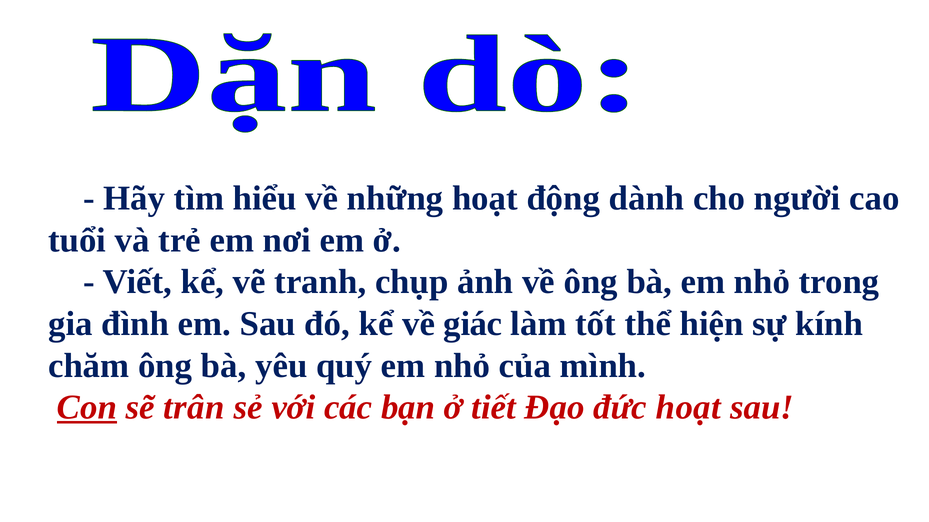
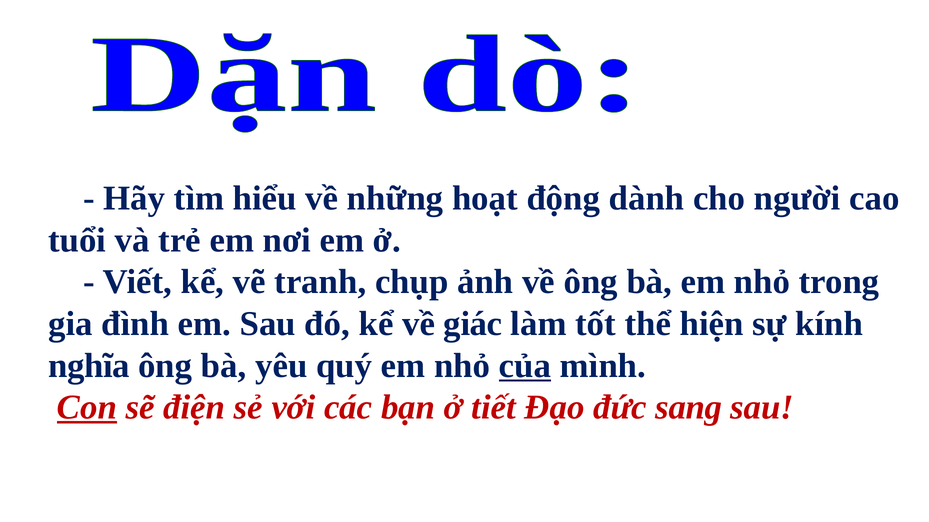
chăm: chăm -> nghĩa (89, 366)
của underline: none -> present (525, 366)
trân: trân -> điện (194, 408)
đức hoạt: hoạt -> sang (689, 408)
